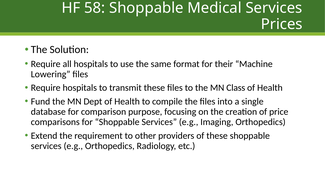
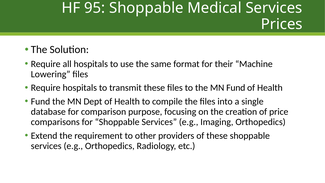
58: 58 -> 95 (95, 8)
MN Class: Class -> Fund (236, 88)
